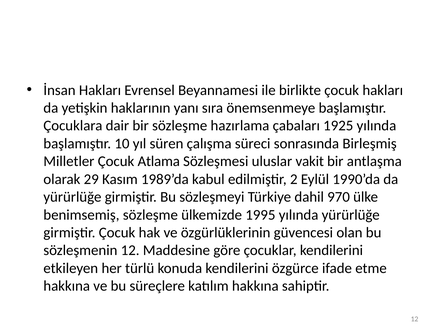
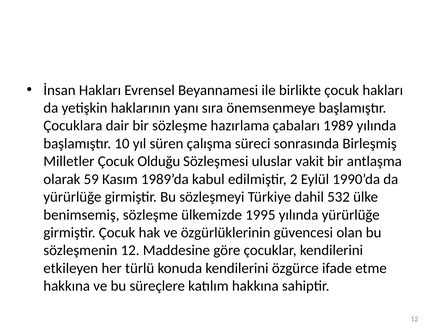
1925: 1925 -> 1989 (338, 126)
Atlama: Atlama -> Olduğu (159, 161)
29: 29 -> 59 (91, 179)
970: 970 -> 532 (339, 197)
